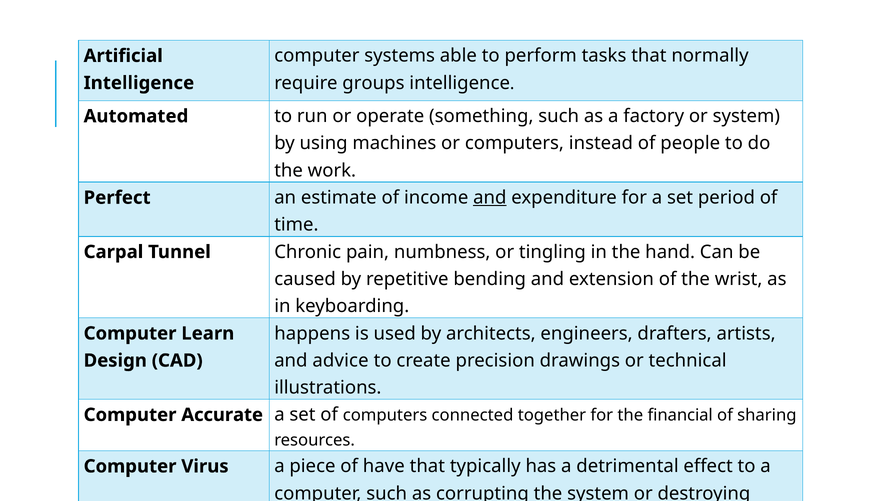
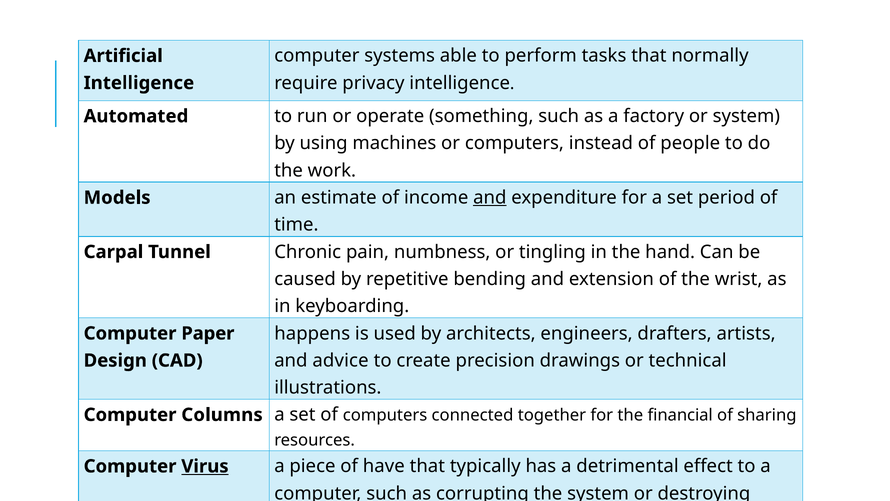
groups: groups -> privacy (373, 83)
Perfect: Perfect -> Models (117, 198)
Learn: Learn -> Paper (208, 333)
Accurate: Accurate -> Columns (222, 415)
Virus underline: none -> present (205, 466)
